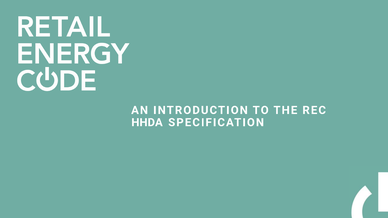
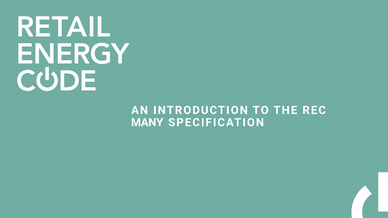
HHDA: HHDA -> MANY (147, 123)
